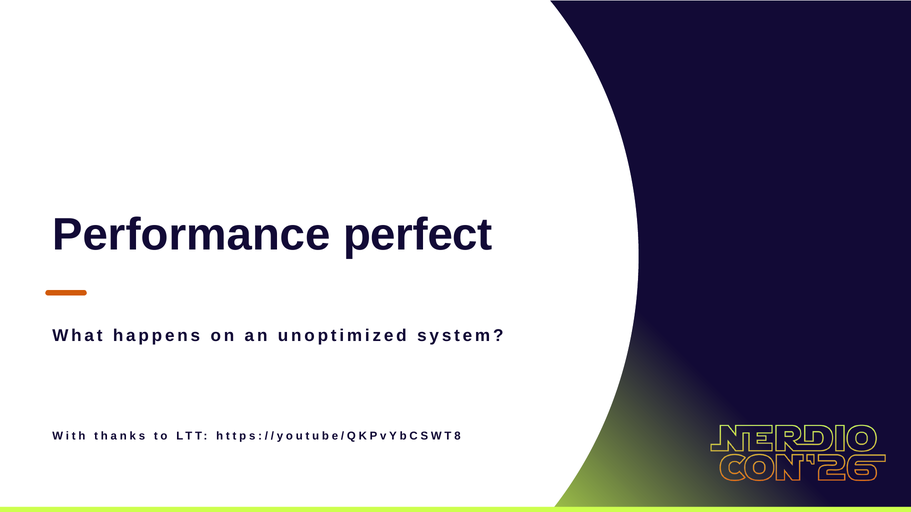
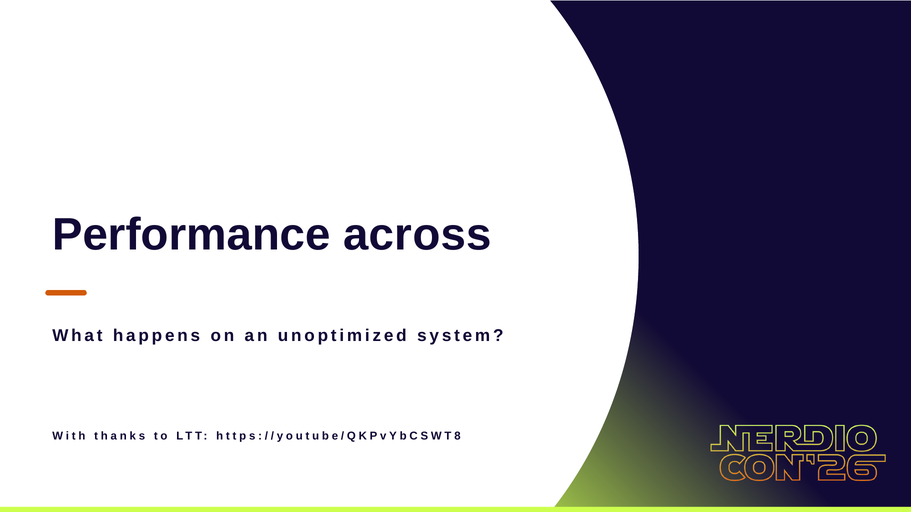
perfect: perfect -> across (417, 235)
